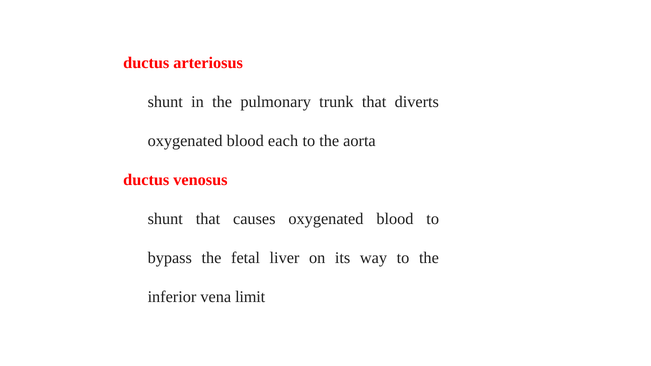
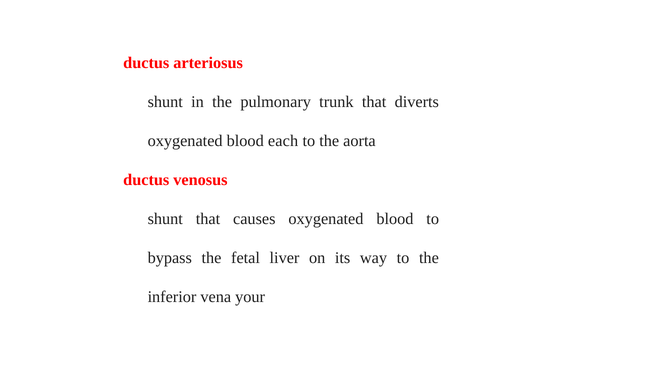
limit: limit -> your (250, 297)
